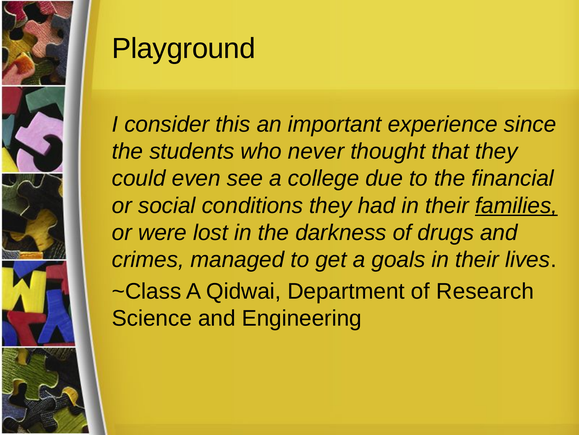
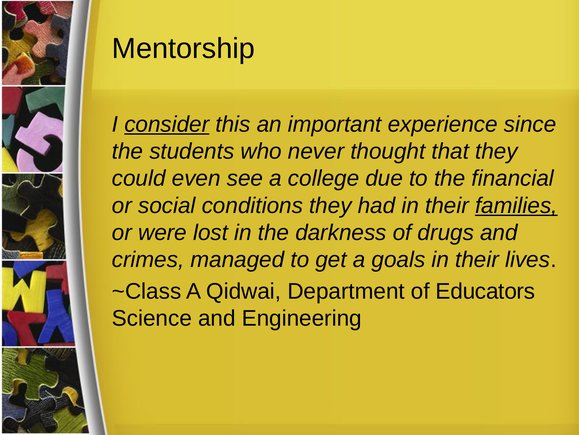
Playground: Playground -> Mentorship (183, 48)
consider underline: none -> present (167, 124)
Research: Research -> Educators (485, 291)
